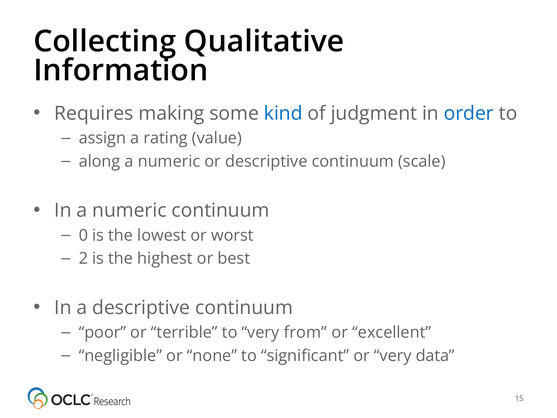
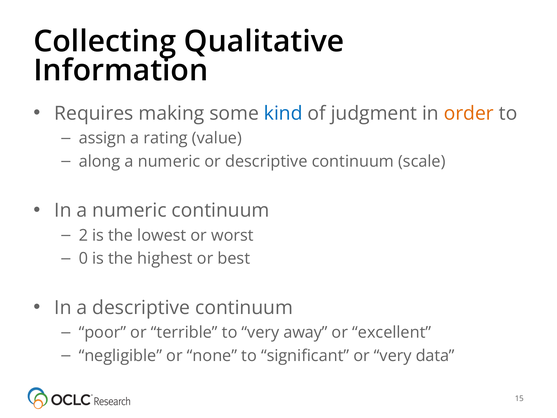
order colour: blue -> orange (469, 113)
0: 0 -> 2 (83, 235)
2: 2 -> 0 (83, 258)
from: from -> away (306, 332)
